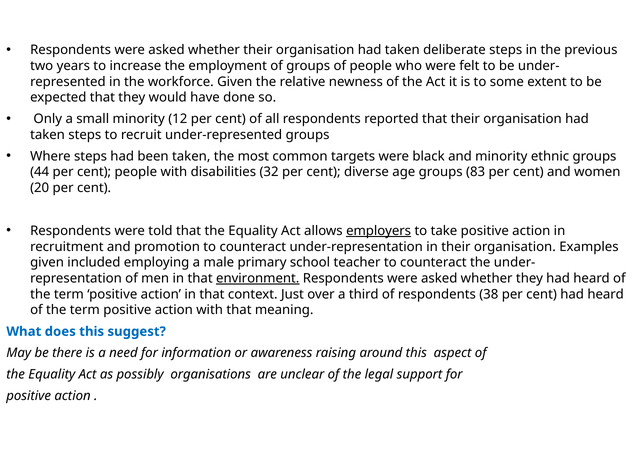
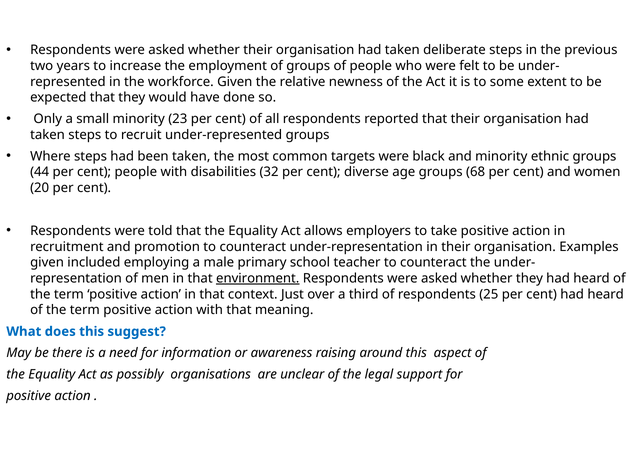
12: 12 -> 23 (178, 119)
83: 83 -> 68 (476, 172)
employers underline: present -> none (379, 231)
38: 38 -> 25 (489, 295)
